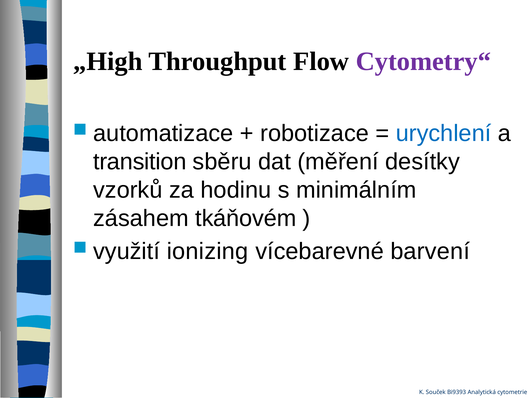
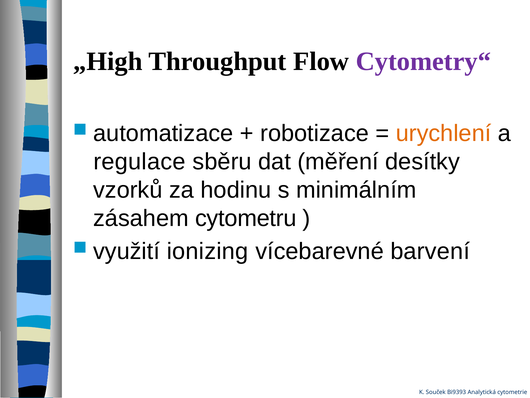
urychlení colour: blue -> orange (444, 133)
transition: transition -> regulace (140, 162)
tkáňovém: tkáňovém -> cytometru (246, 218)
